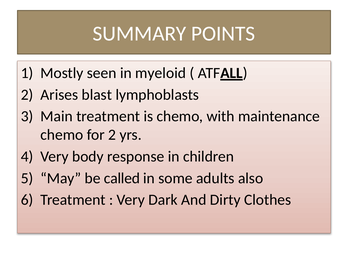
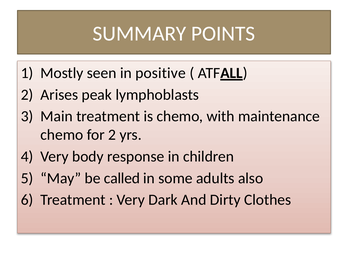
myeloid: myeloid -> positive (161, 73)
blast: blast -> peak (97, 95)
